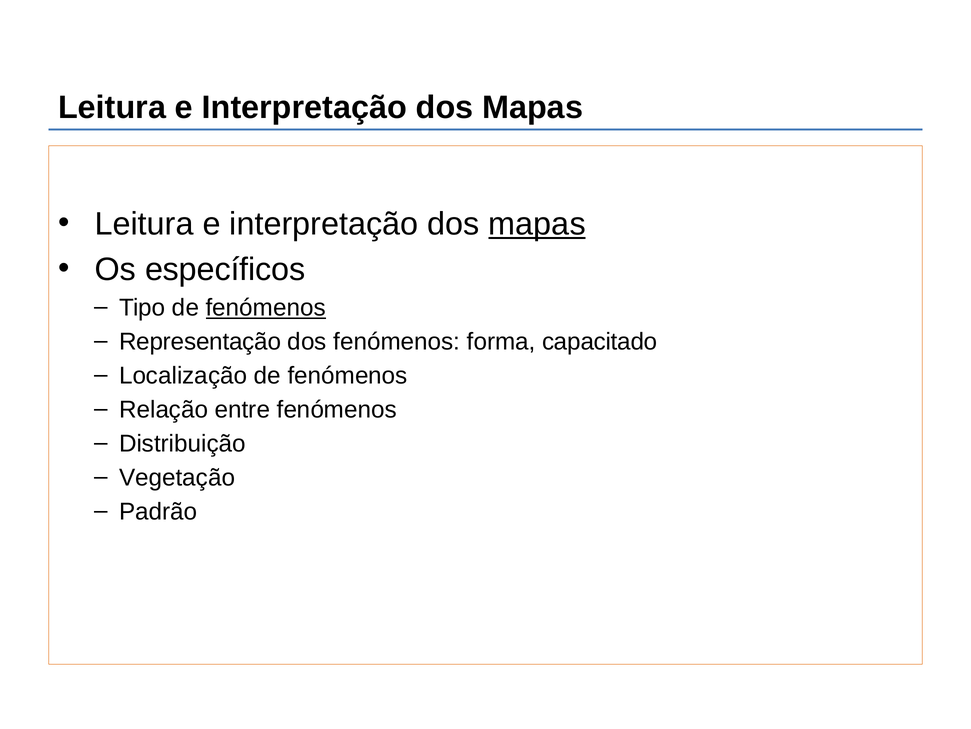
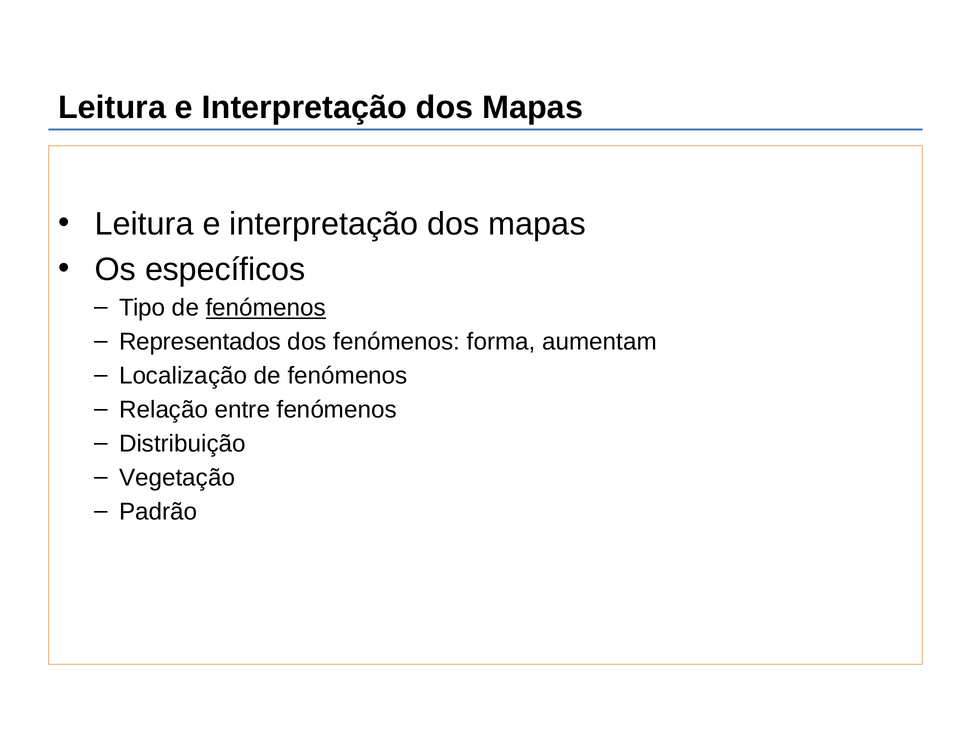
mapas underline: present -> none (537, 224)
Representação: Representação -> Representados (200, 341)
capacitado: capacitado -> aumentam (600, 341)
